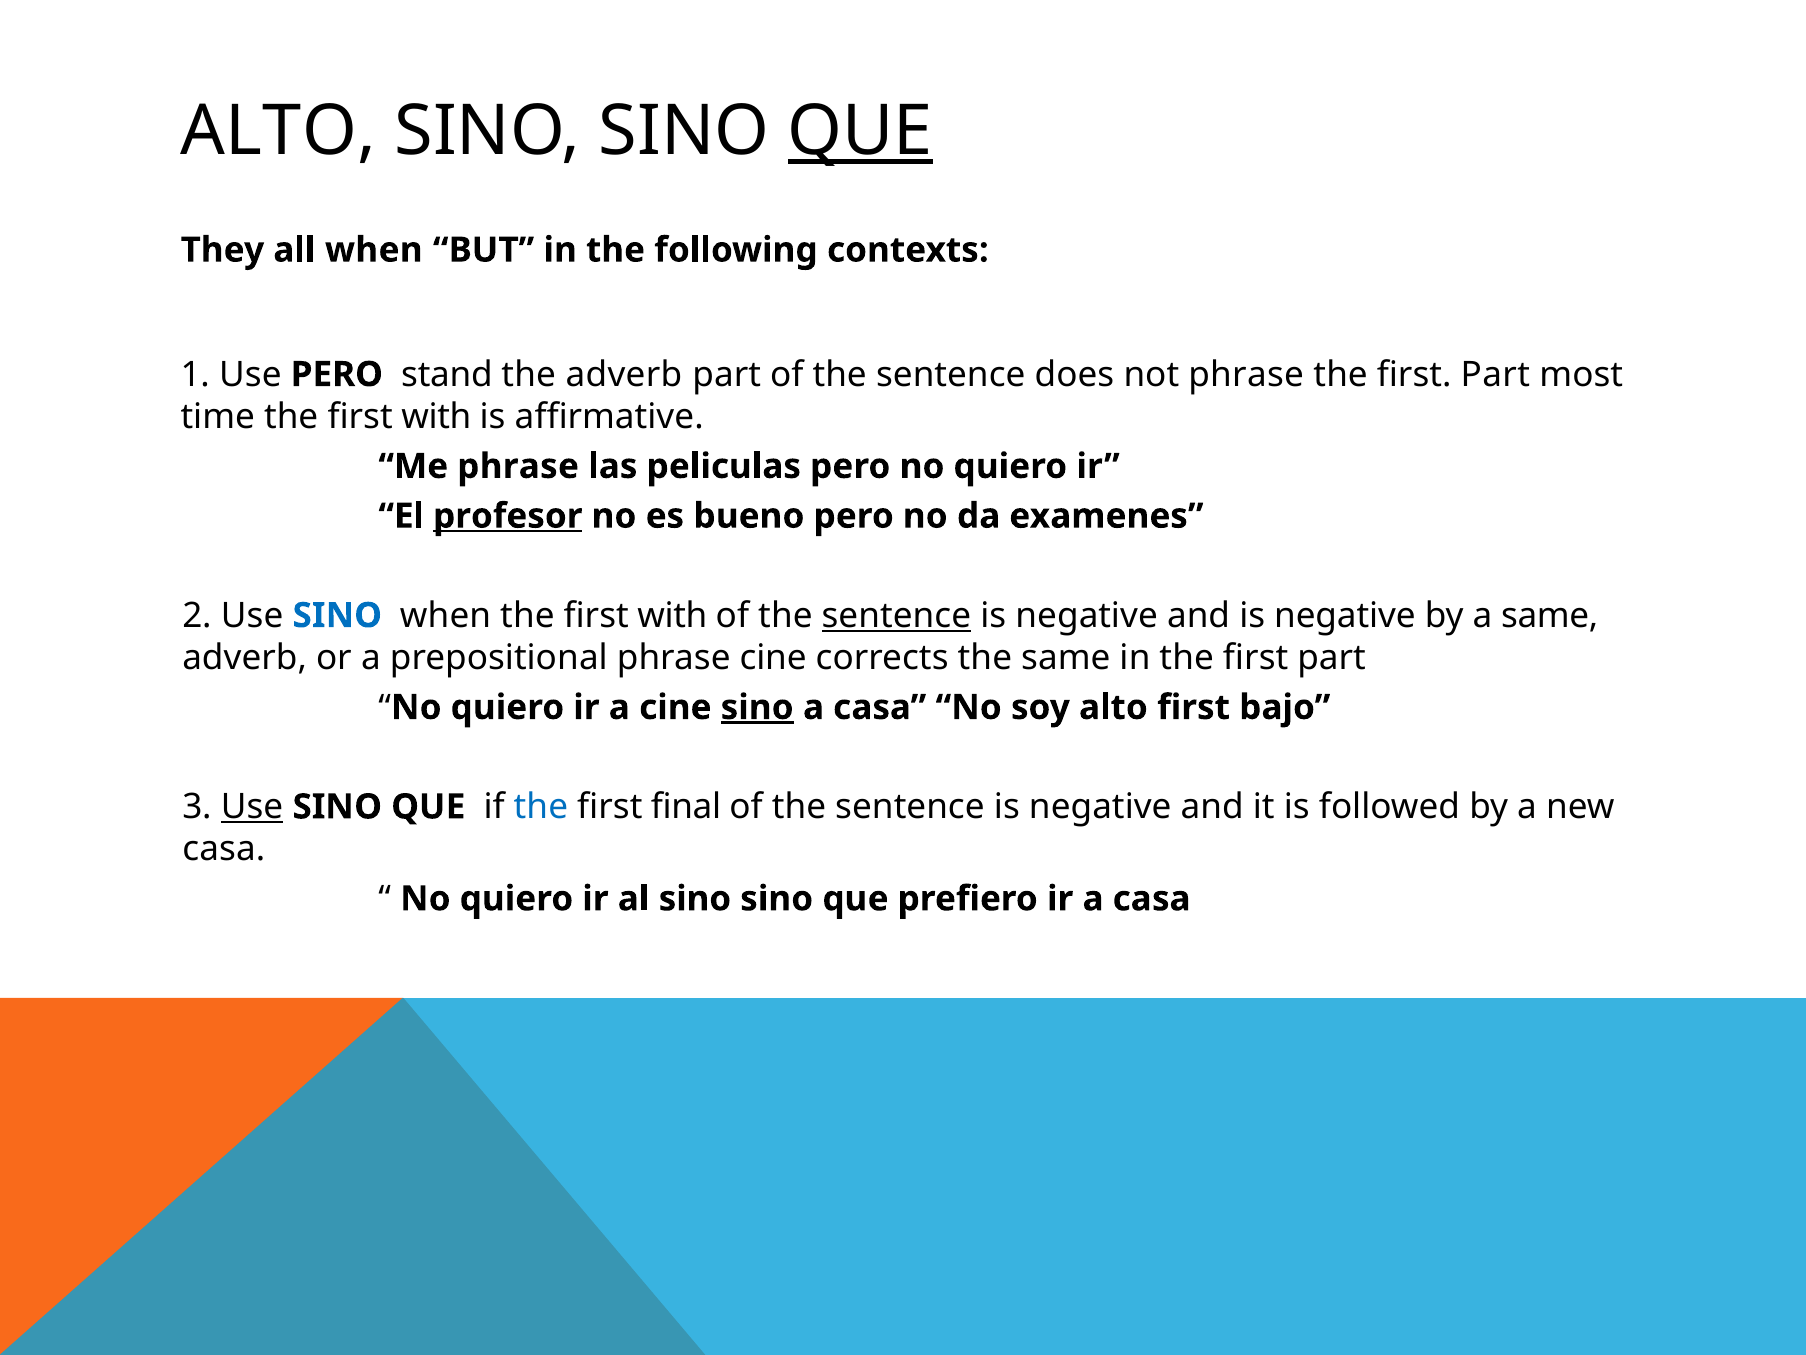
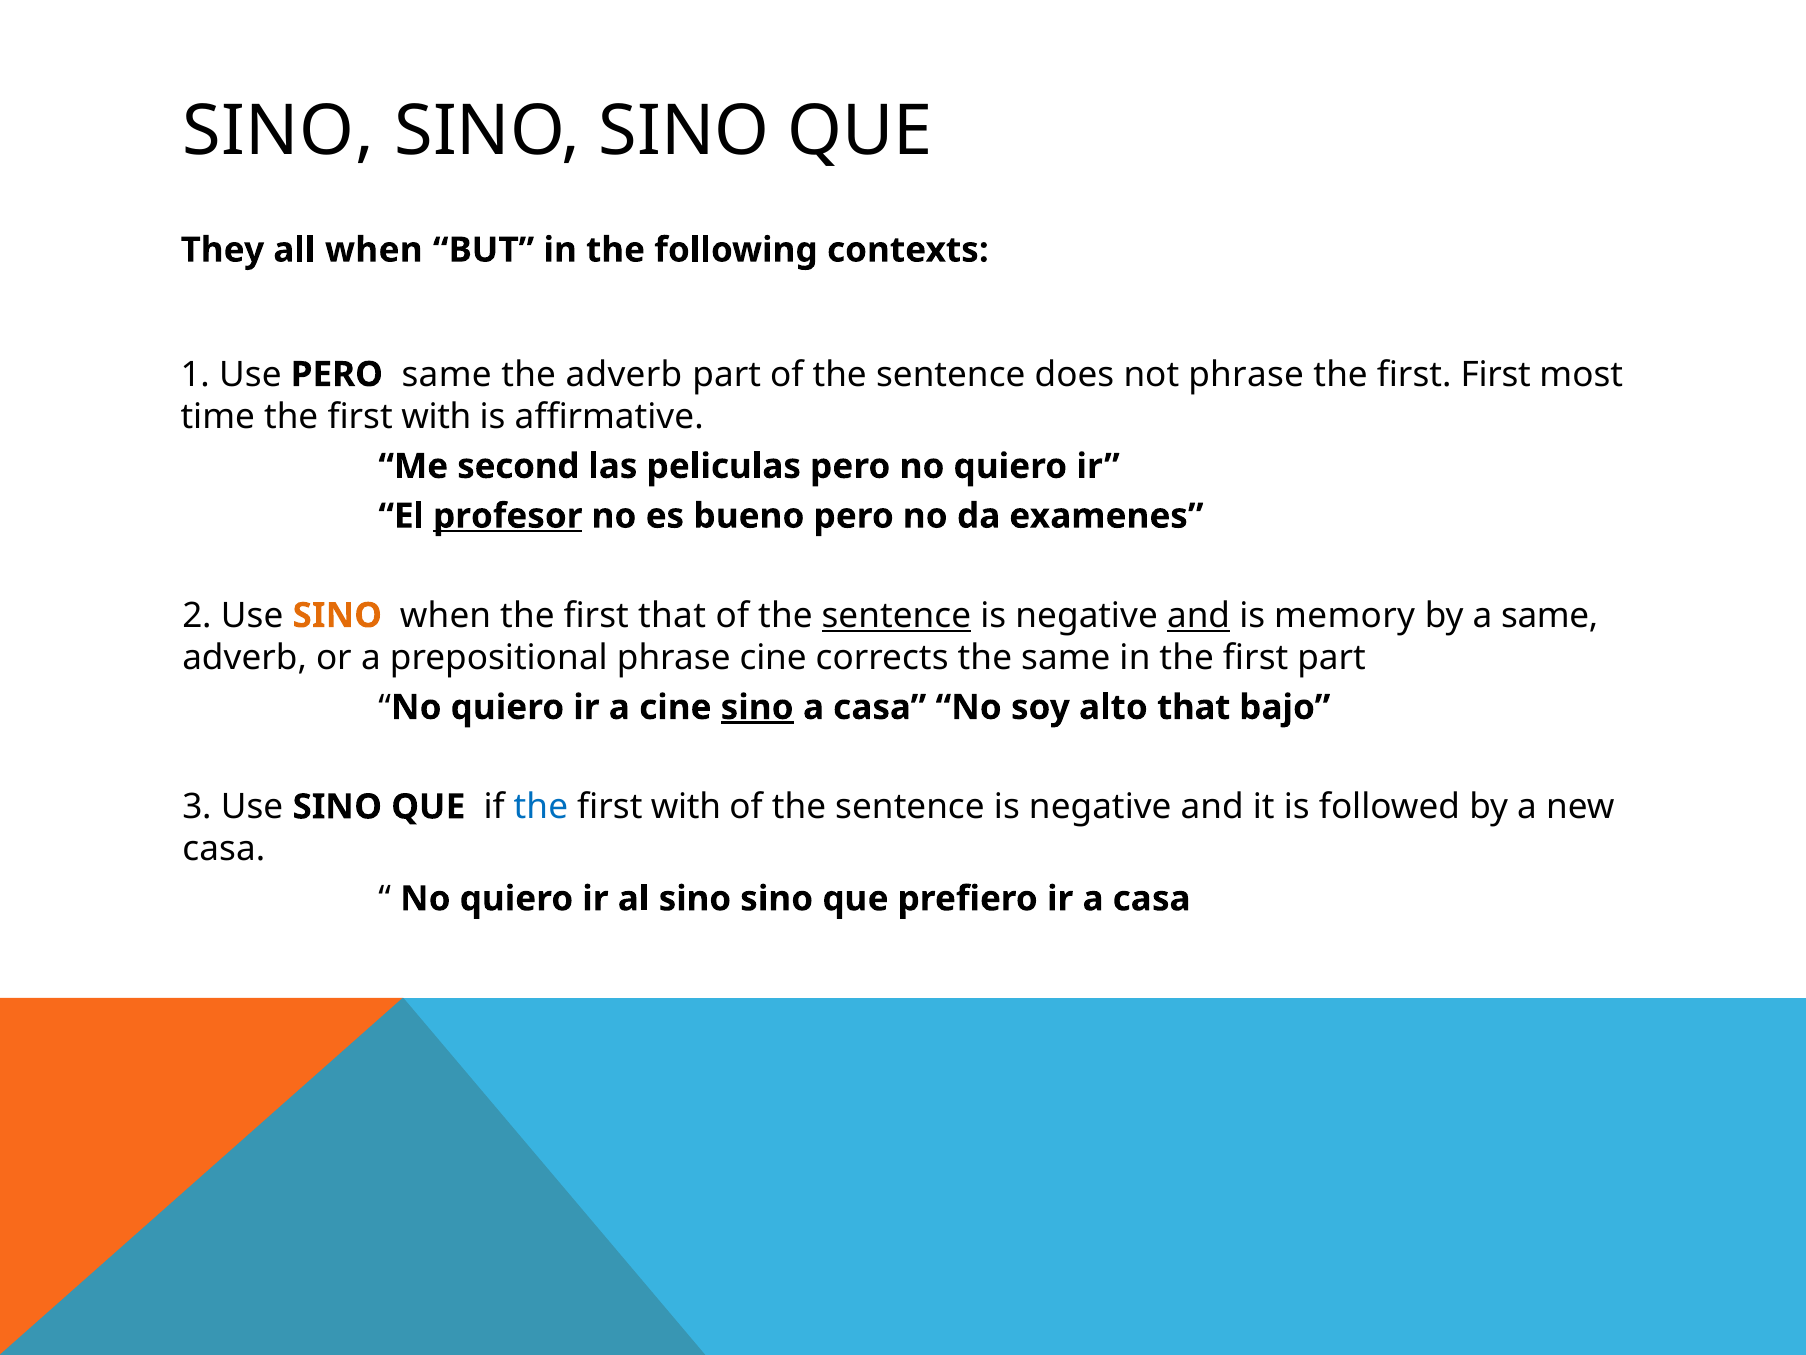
ALTO: ALTO -> SINO (278, 131)
QUE underline: present -> none (860, 131)
PERO stand: stand -> same (447, 374)
Part: Part -> First (1496, 374)
Me phrase: phrase -> second (518, 466)
SINO colour: blue -> orange (337, 615)
when the first with: with -> that (672, 615)
and underline: none -> present (1199, 615)
negative: negative -> memory (1345, 615)
alto first: first -> that (1194, 707)
Use underline: present -> none (252, 807)
final: final -> with (686, 807)
